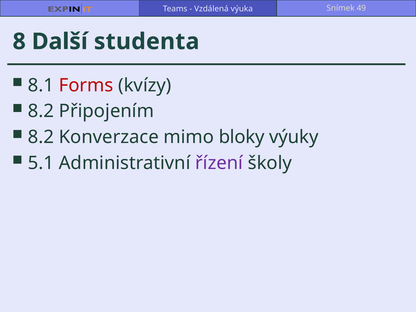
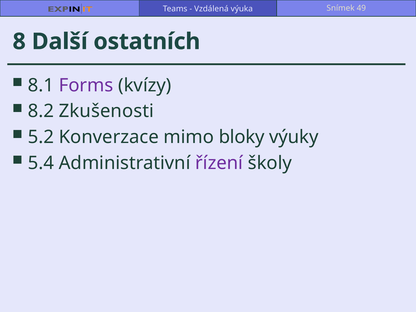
studenta: studenta -> ostatních (147, 42)
Forms colour: red -> purple (86, 85)
Připojením: Připojením -> Zkušenosti (106, 111)
8.2: 8.2 -> 5.2 (41, 137)
5.1: 5.1 -> 5.4 (41, 163)
